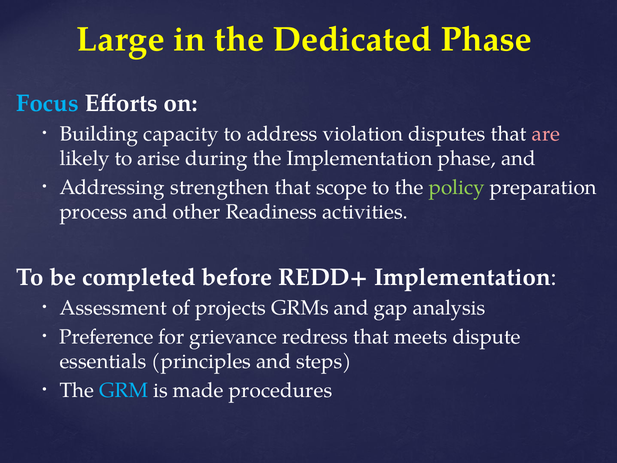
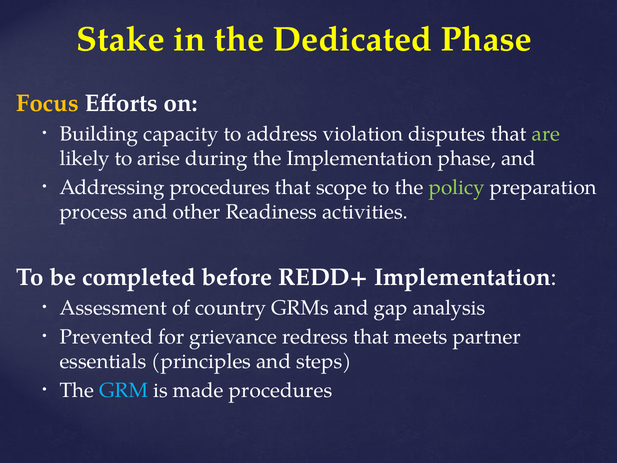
Large: Large -> Stake (120, 39)
Focus colour: light blue -> yellow (48, 103)
are colour: pink -> light green (546, 134)
Addressing strengthen: strengthen -> procedures (220, 187)
projects: projects -> country (231, 308)
Preference: Preference -> Prevented (106, 337)
dispute: dispute -> partner (487, 337)
